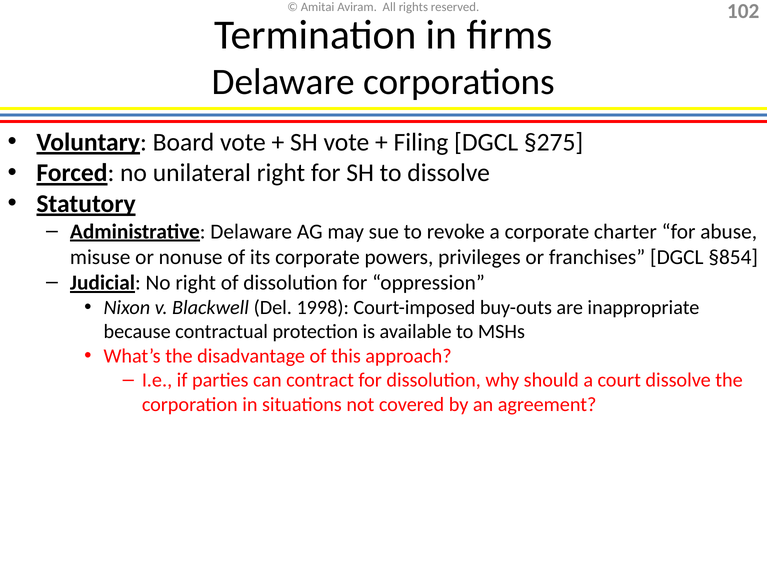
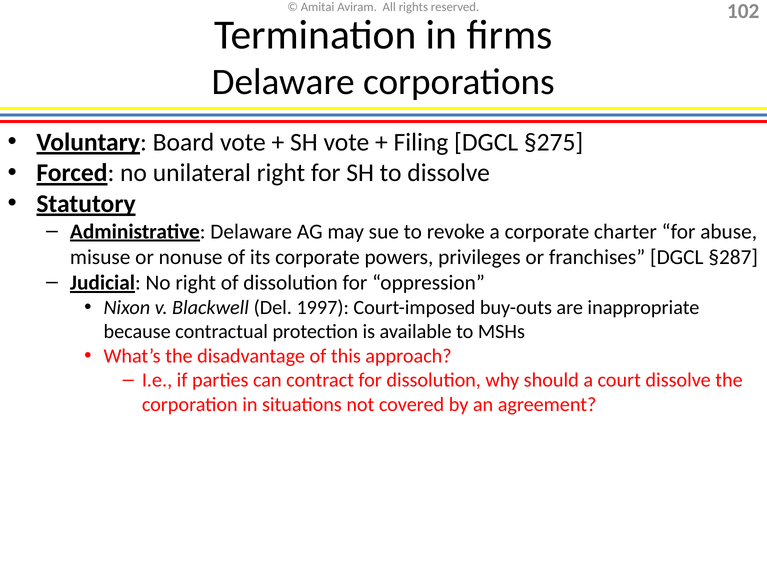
§854: §854 -> §287 (733, 257)
1998: 1998 -> 1997 (323, 308)
